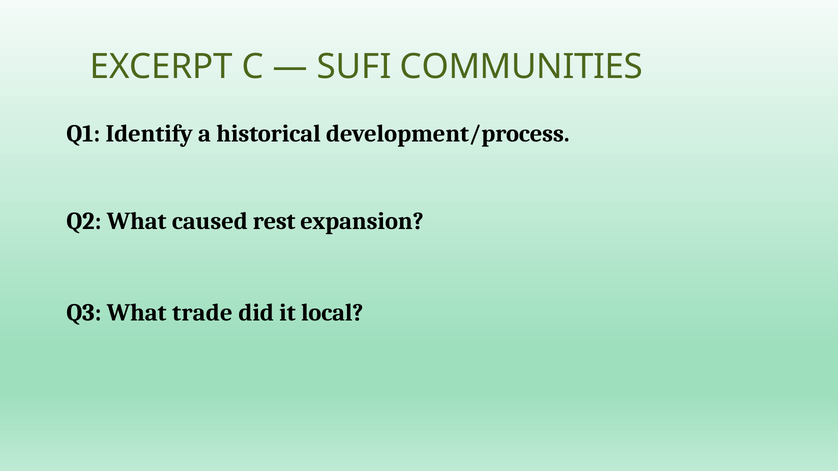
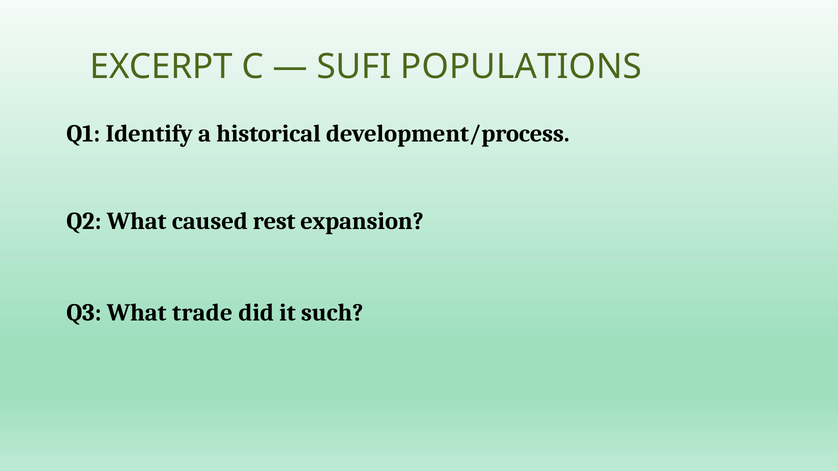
COMMUNITIES: COMMUNITIES -> POPULATIONS (521, 67)
local: local -> such (332, 313)
